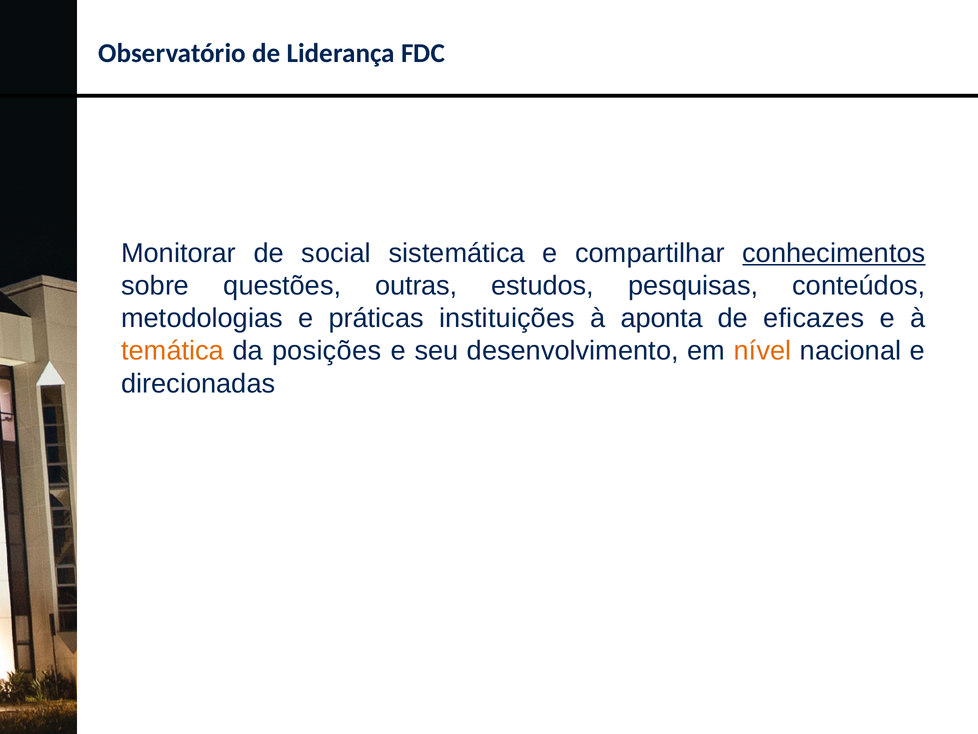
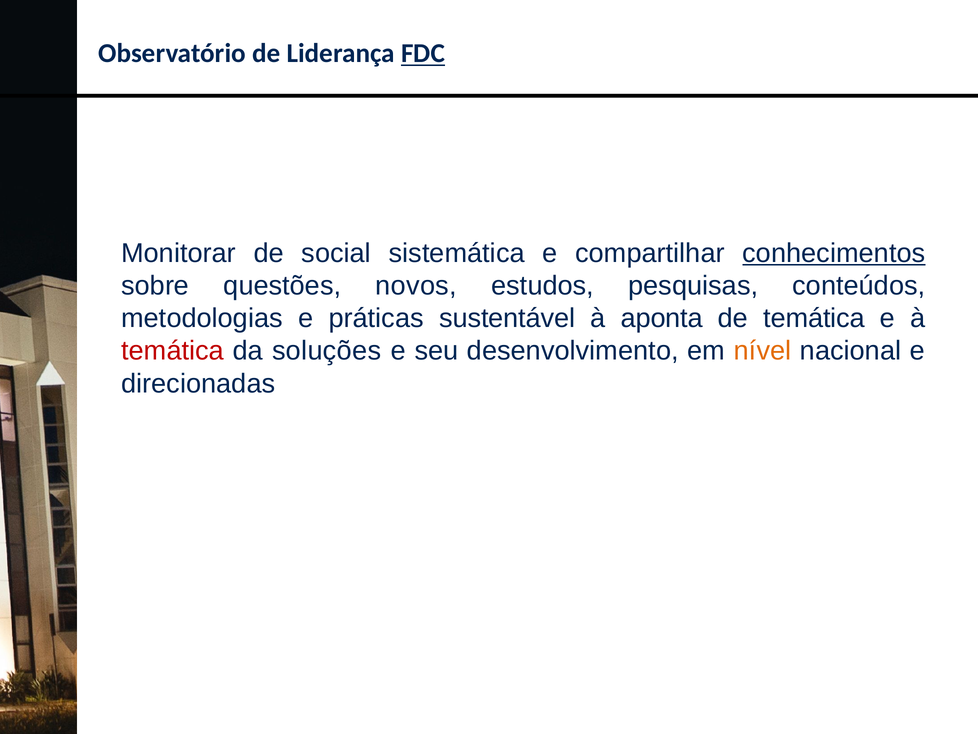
FDC underline: none -> present (423, 53)
outras: outras -> novos (416, 286)
instituições: instituições -> sustentável (507, 318)
de eficazes: eficazes -> temática (814, 318)
temática colour: orange -> red (173, 351)
posições: posições -> soluções (327, 351)
